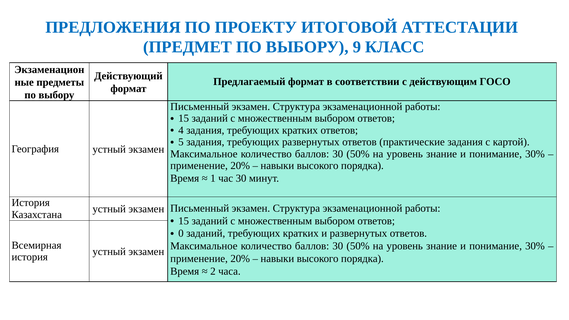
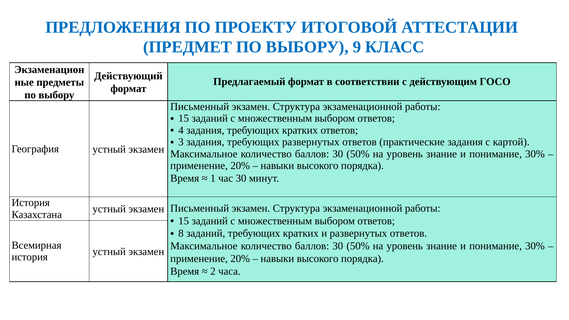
5: 5 -> 3 (181, 142)
0: 0 -> 8 (181, 233)
